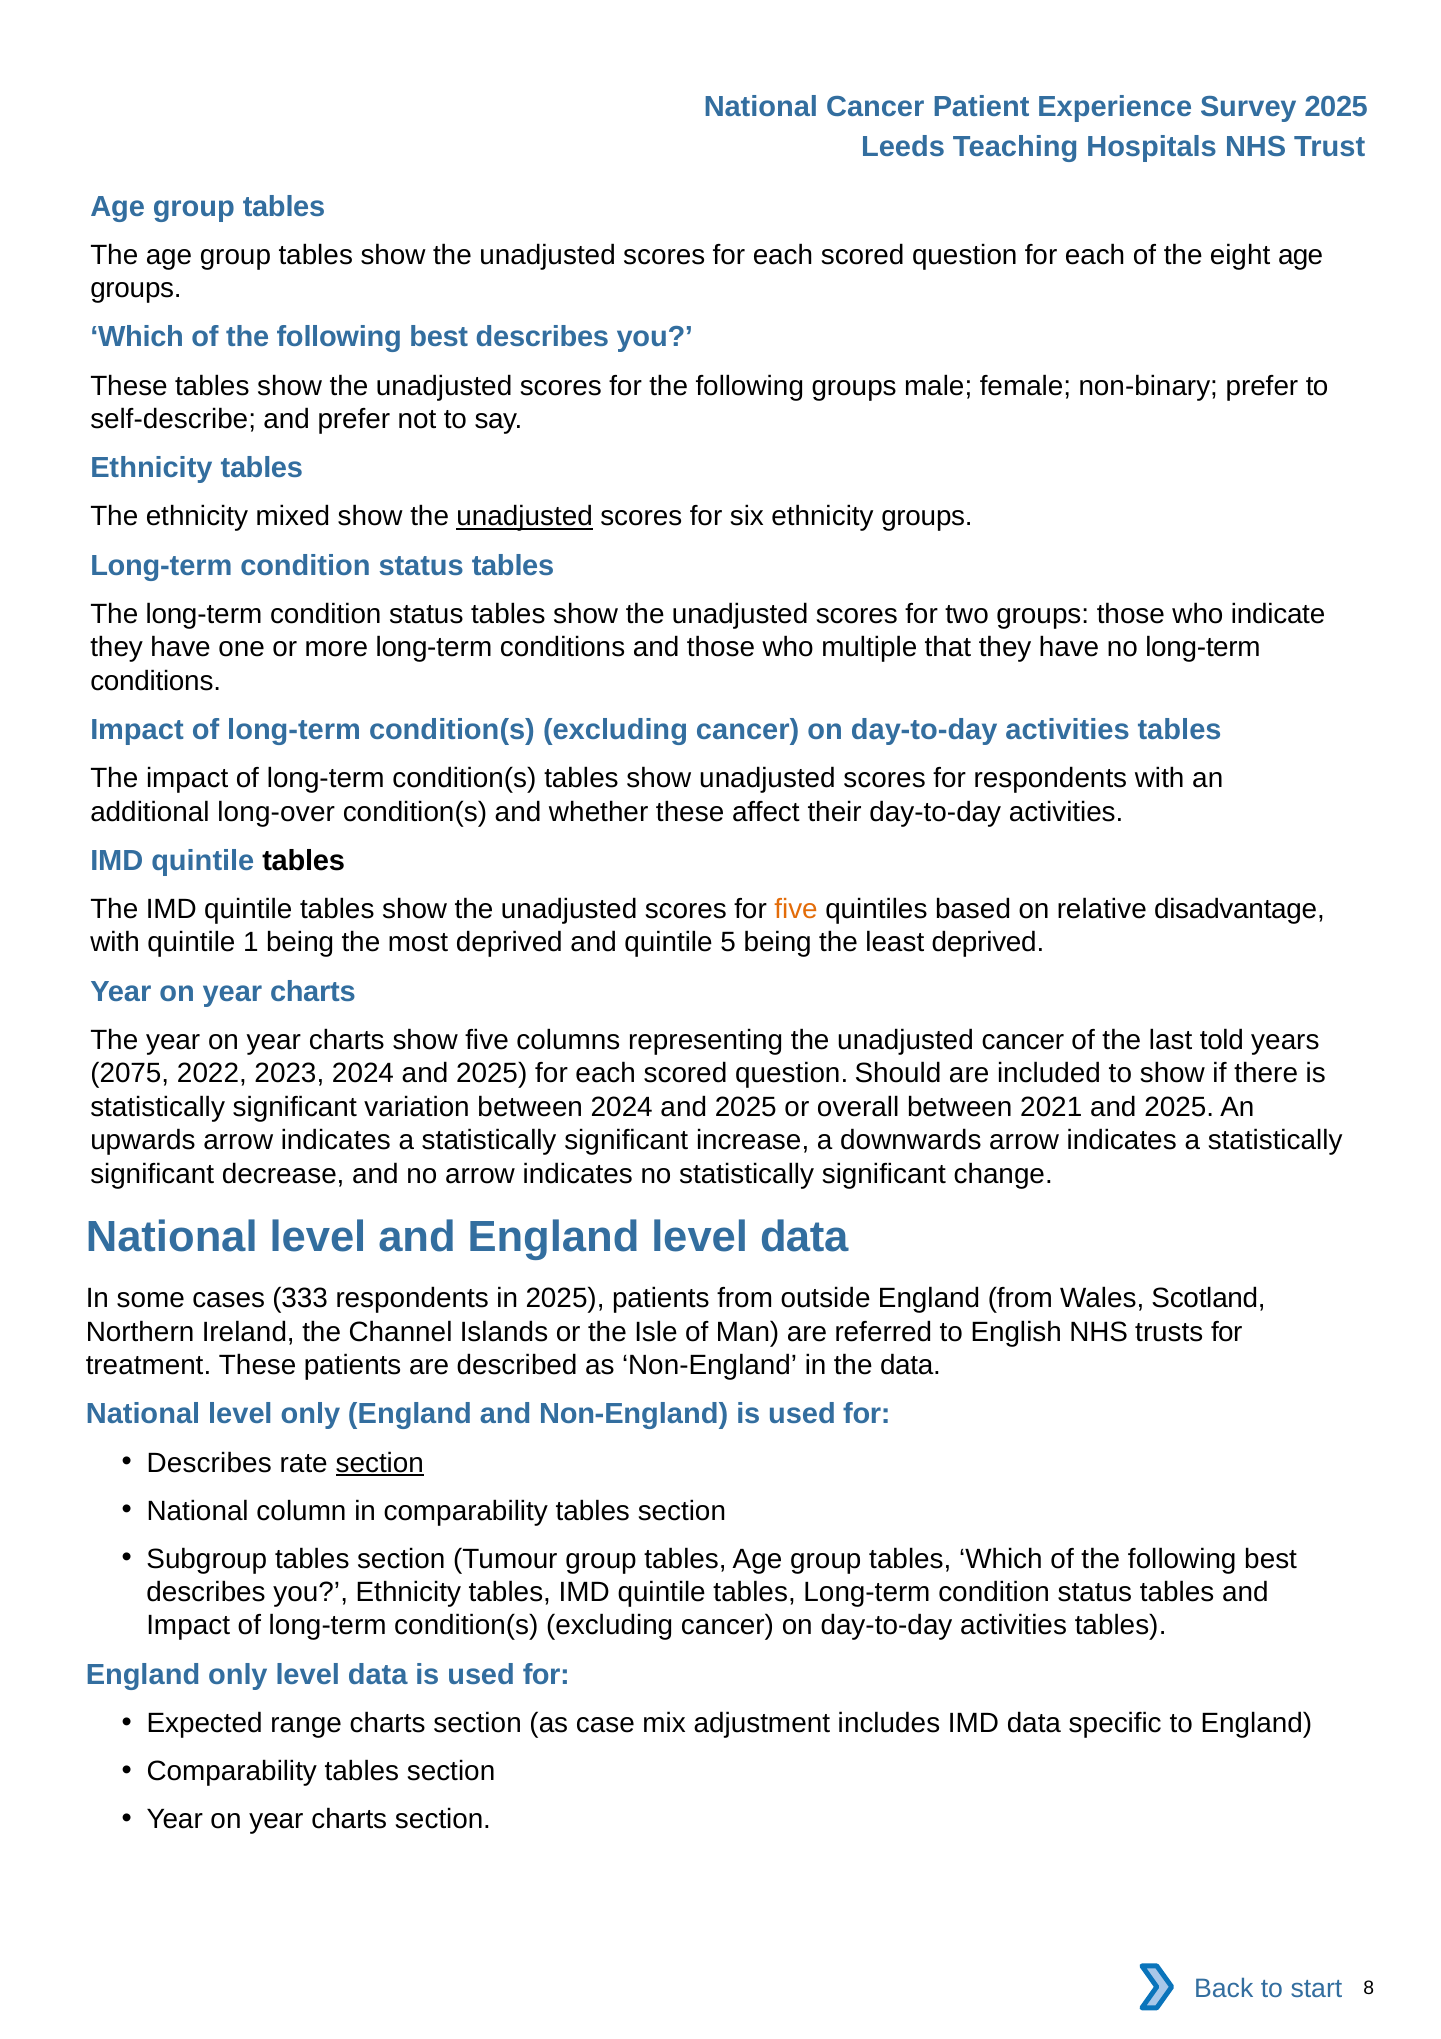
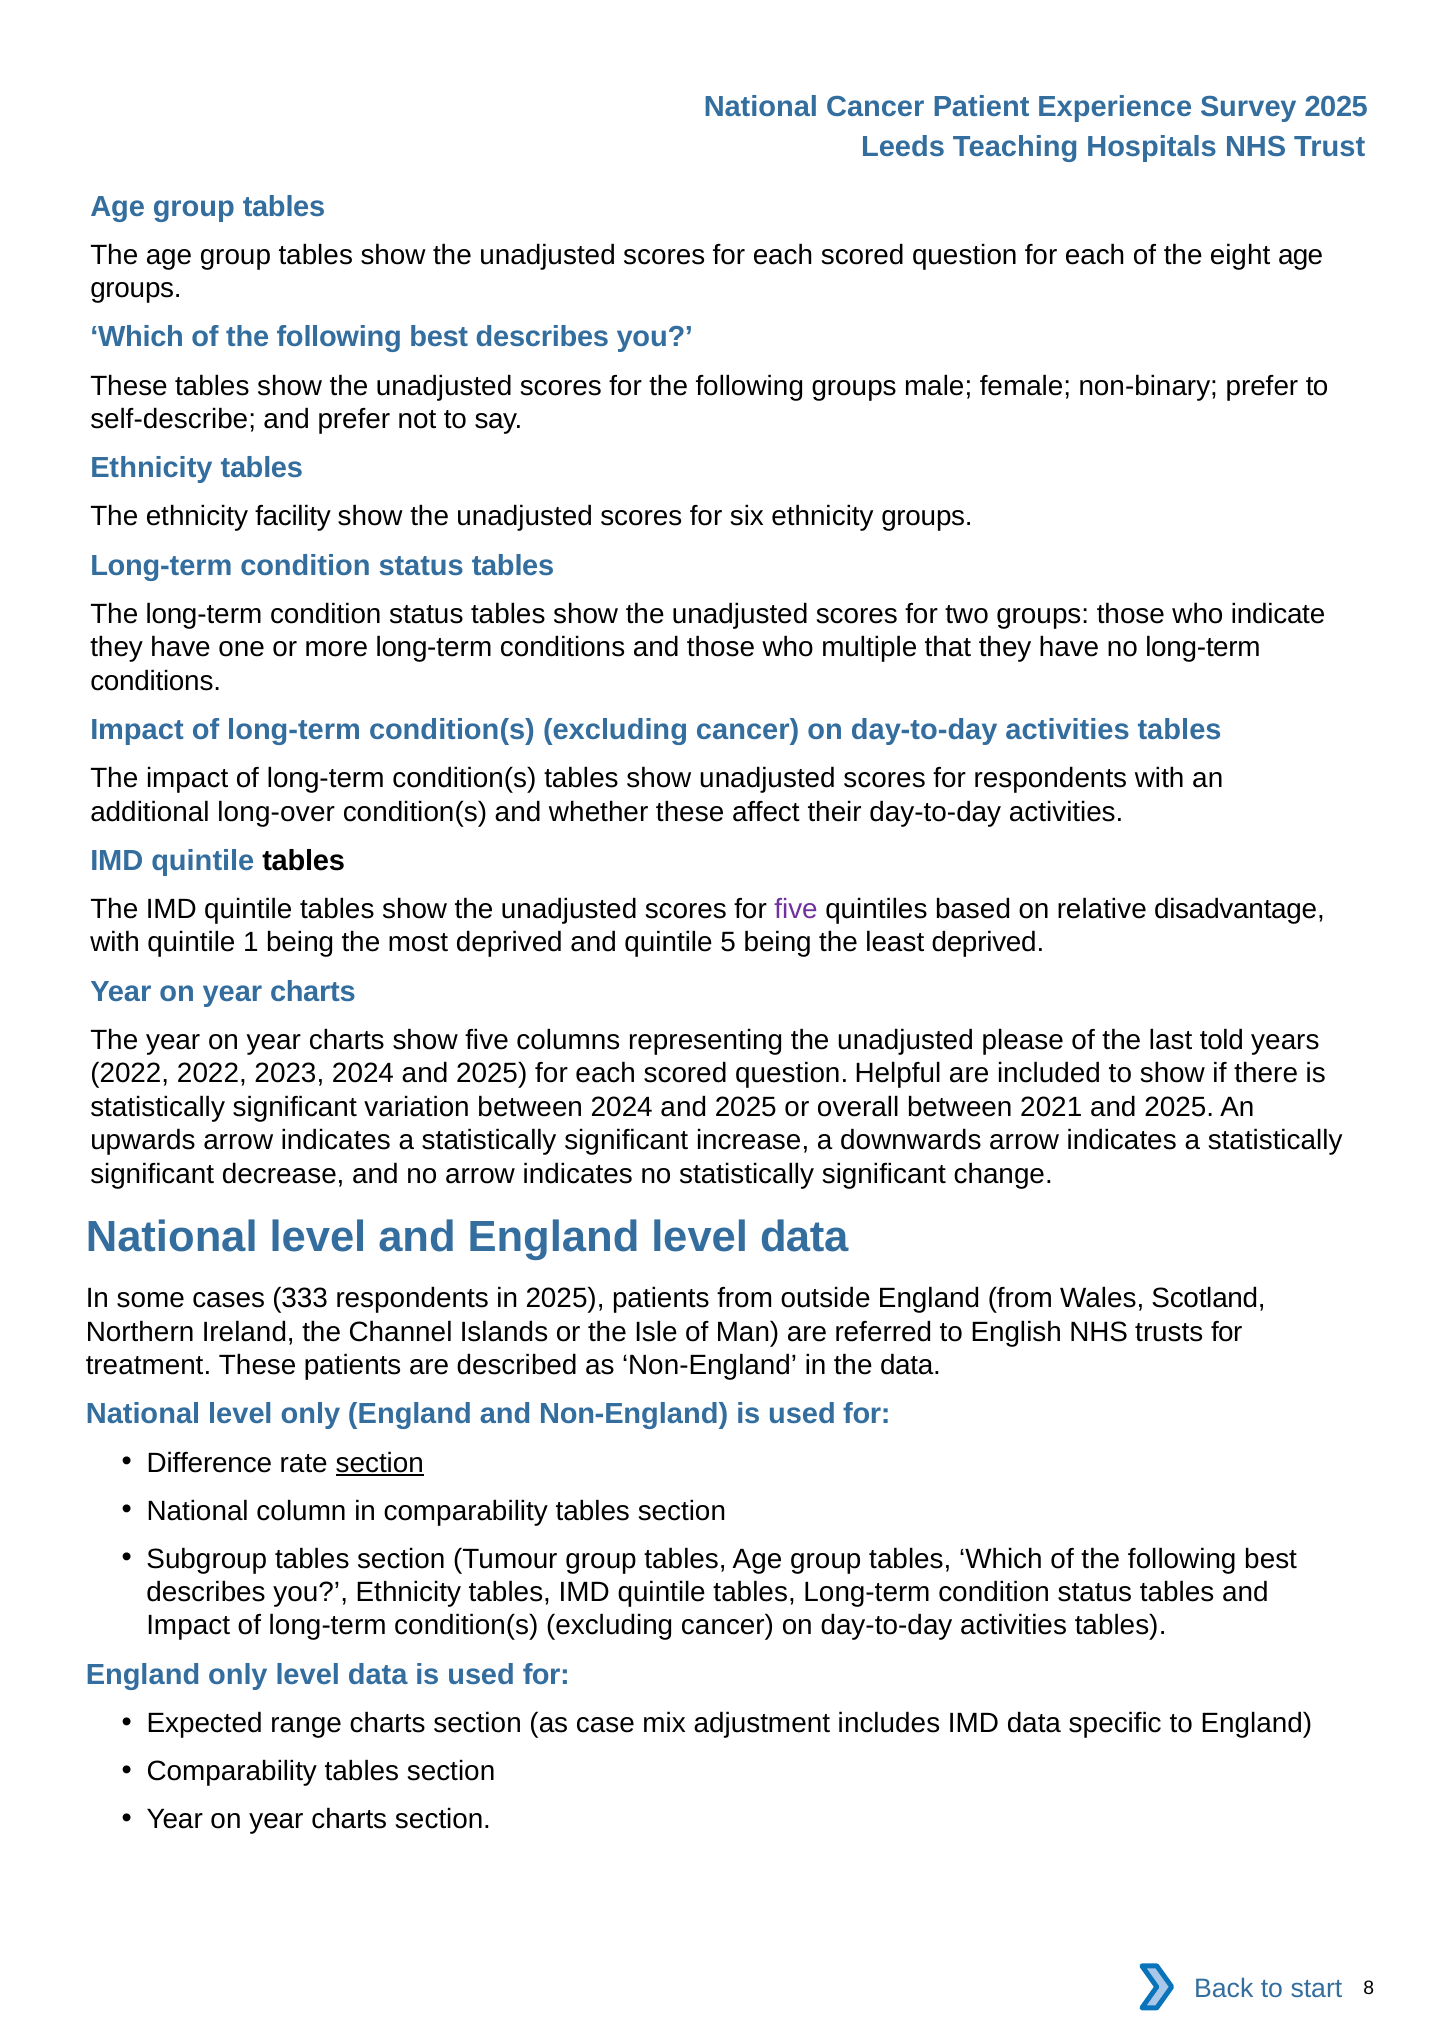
mixed: mixed -> facility (293, 517)
unadjusted underline: present -> none (525, 517)
five colour: orange -> purple (796, 909)
unadjusted cancer: cancer -> please (1023, 1040)
2075: 2075 -> 2022 (130, 1074)
Should: Should -> Helpful (898, 1074)
Describes: Describes -> Difference (209, 1463)
